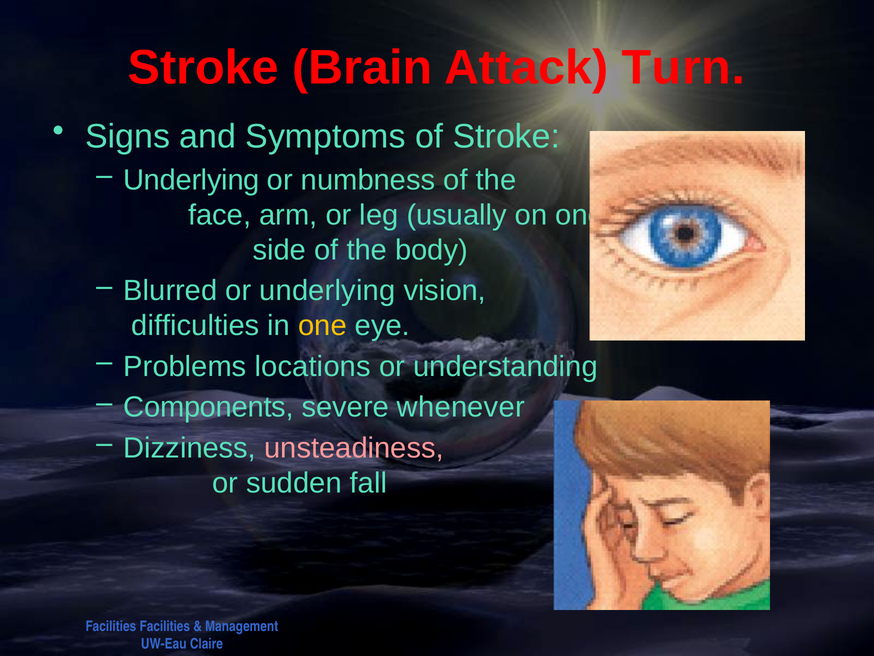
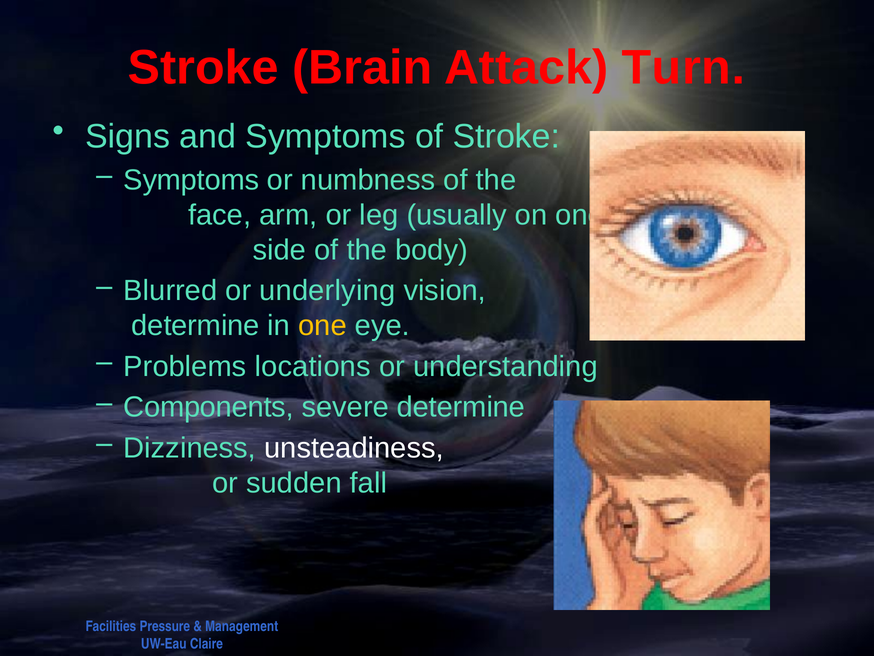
Underlying: Underlying -> Symptoms (191, 180)
difficulties: difficulties -> determine (196, 325)
severe whenever: whenever -> determine (461, 407)
unsteadiness colour: pink -> white (354, 448)
Facilities Facilities: Facilities -> Pressure (165, 626)
